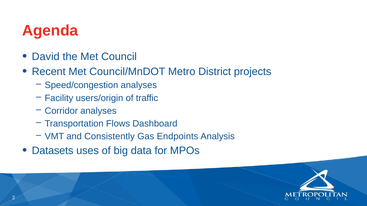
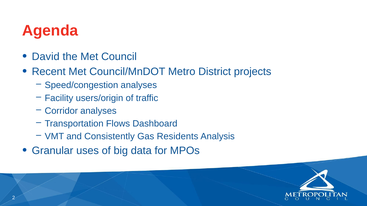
Endpoints: Endpoints -> Residents (178, 137)
Datasets: Datasets -> Granular (53, 151)
